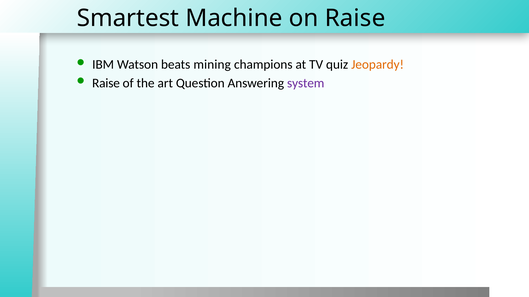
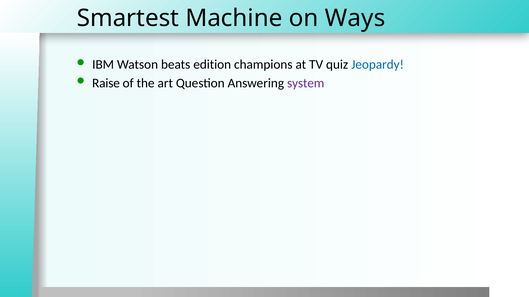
on Raise: Raise -> Ways (355, 18)
mining: mining -> edition (212, 65)
Jeopardy colour: orange -> blue (378, 65)
